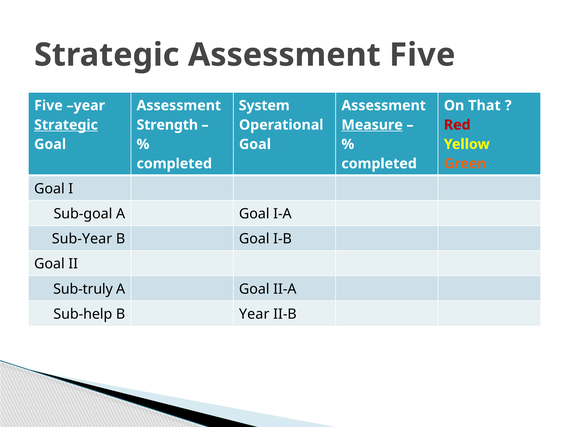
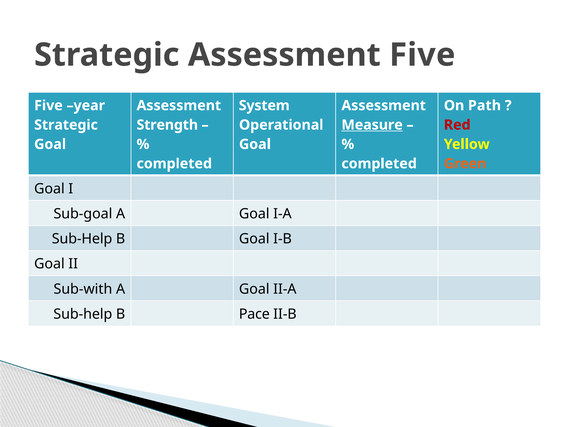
That: That -> Path (484, 105)
Strategic underline: present -> none (66, 125)
Sub-Year: Sub-Year -> Sub-Help (82, 239)
Sub-truly: Sub-truly -> Sub-with (83, 289)
B Year: Year -> Pace (254, 314)
